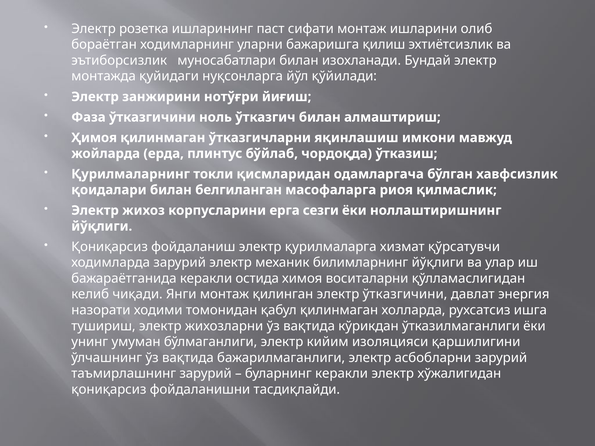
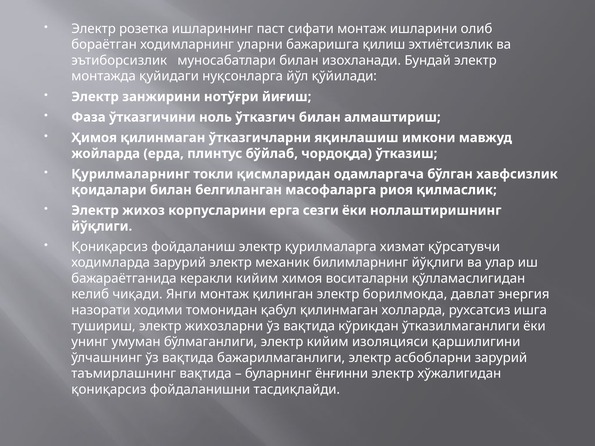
керакли остида: остида -> кийим (257, 279)
электр ўтказгичини: ўтказгичини -> борилмокда (405, 294)
таъмирлашнинг зарурий: зарурий -> вақтида (205, 374)
буларнинг керакли: керакли -> ёнғинни (342, 374)
